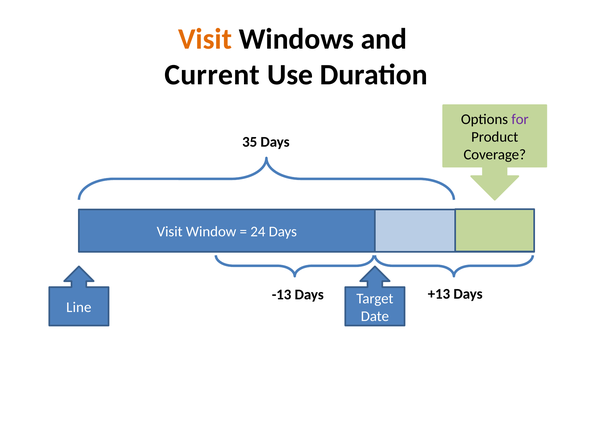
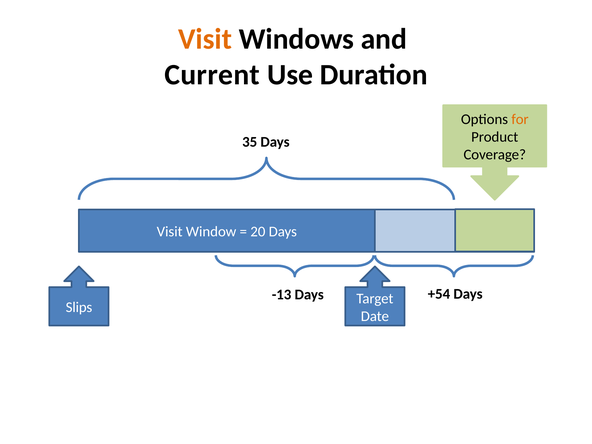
for colour: purple -> orange (520, 119)
24: 24 -> 20 (258, 232)
+13: +13 -> +54 (439, 294)
Line: Line -> Slips (79, 307)
